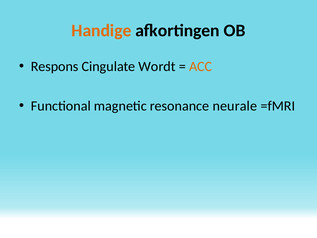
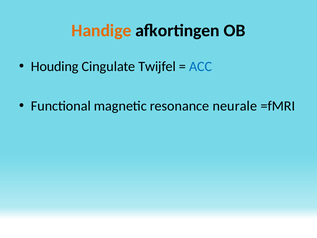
Respons: Respons -> Houding (55, 67)
Wordt: Wordt -> Twijfel (157, 67)
ACC colour: orange -> blue (201, 67)
